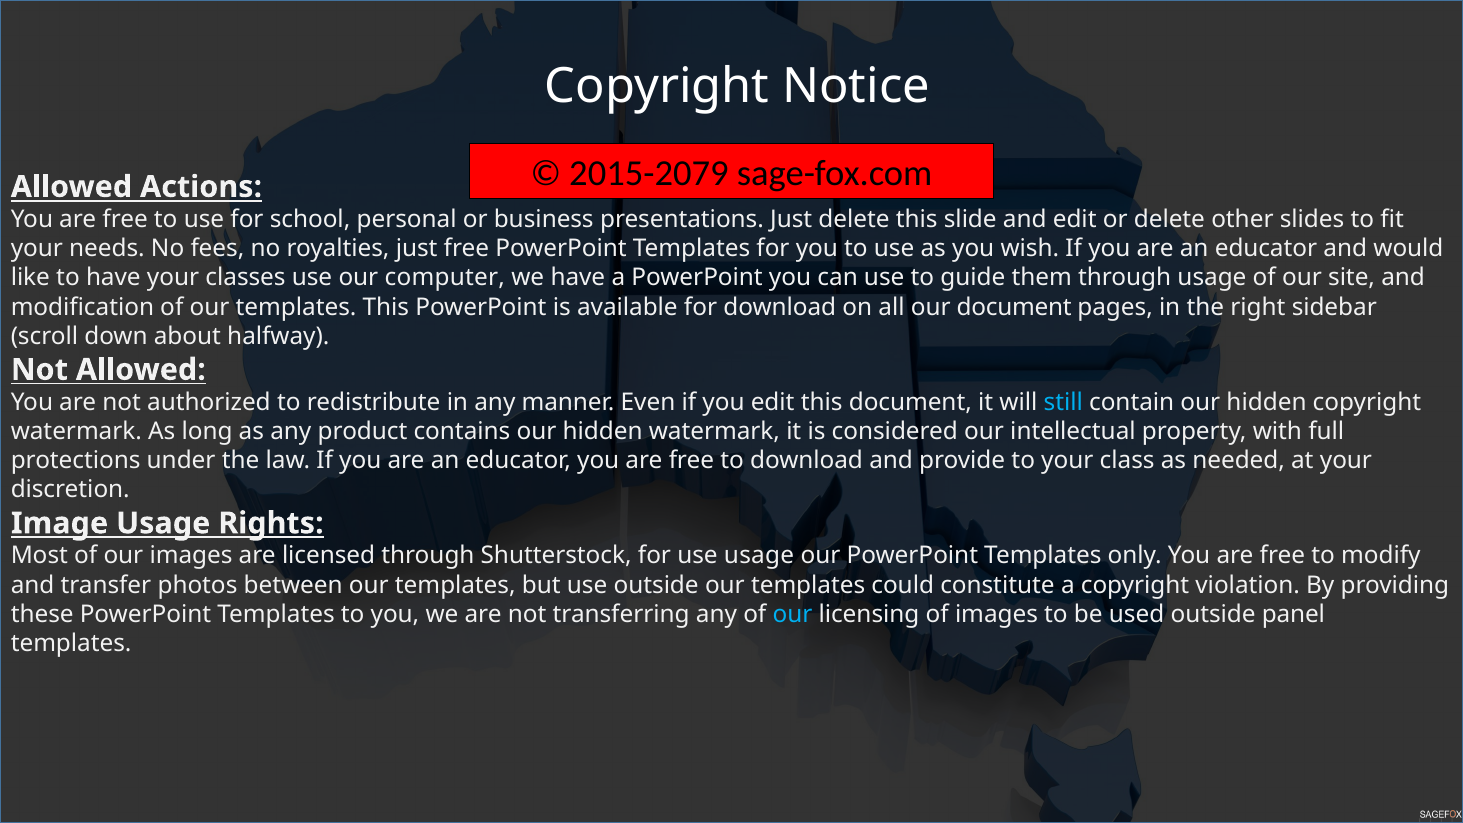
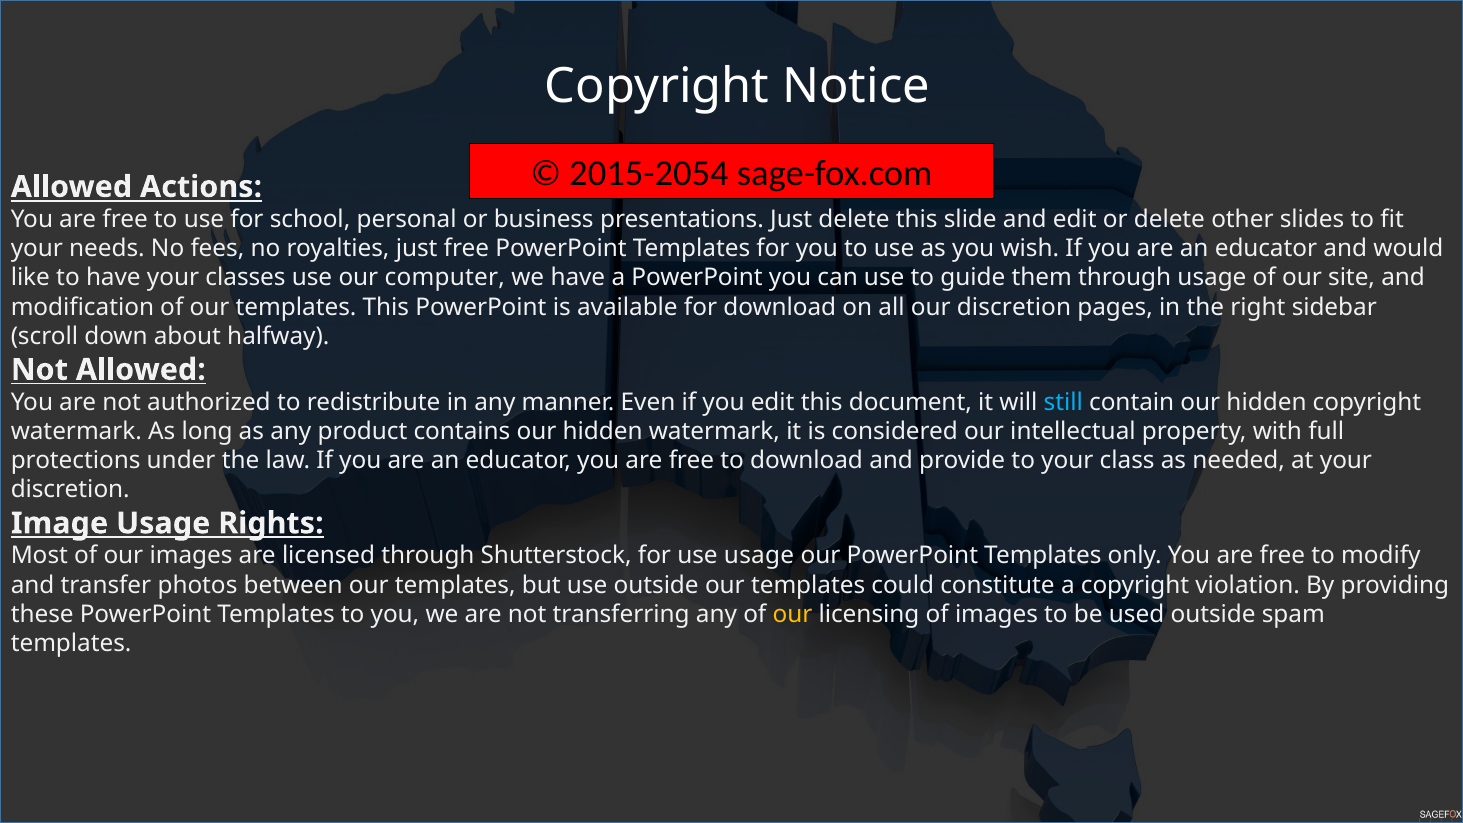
2015-2079: 2015-2079 -> 2015-2054 (649, 174)
our document: document -> discretion (1014, 307)
our colour: light blue -> yellow (792, 614)
panel: panel -> spam (1293, 614)
